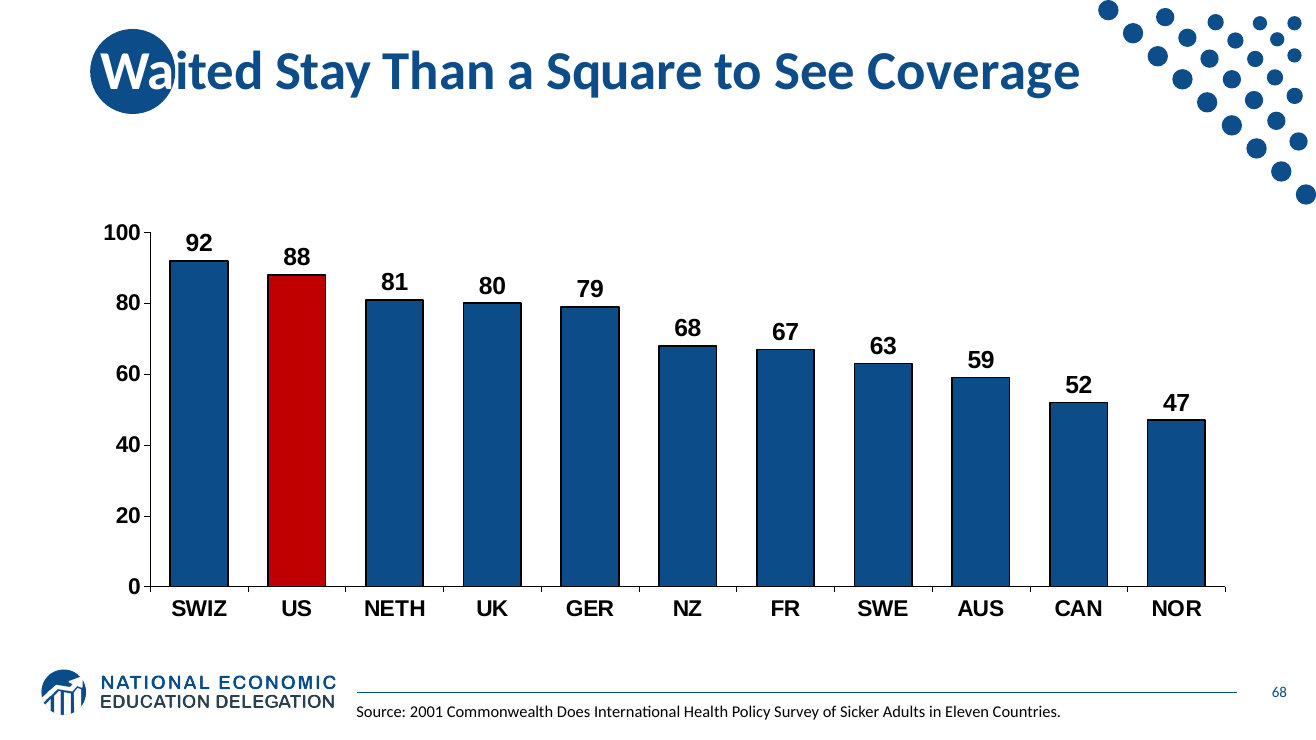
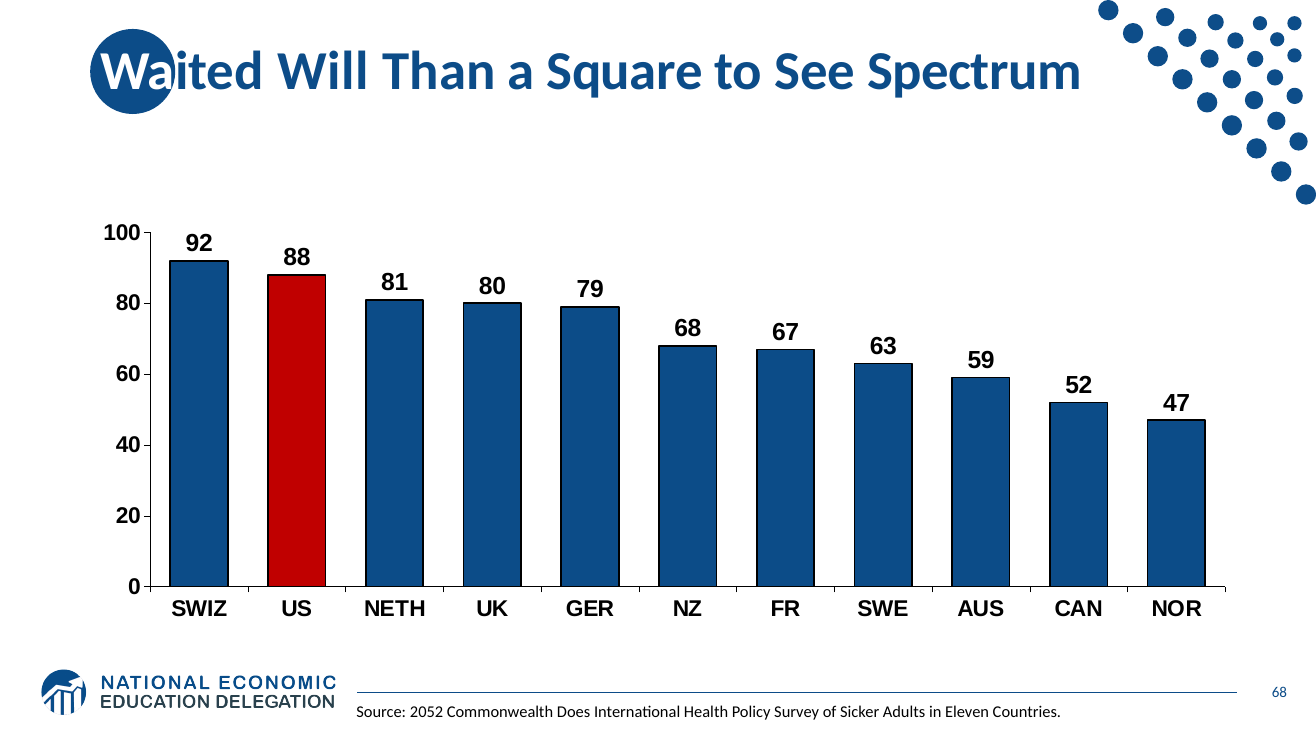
Stay: Stay -> Will (323, 71)
Coverage: Coverage -> Spectrum (974, 71)
2001: 2001 -> 2052 (427, 712)
